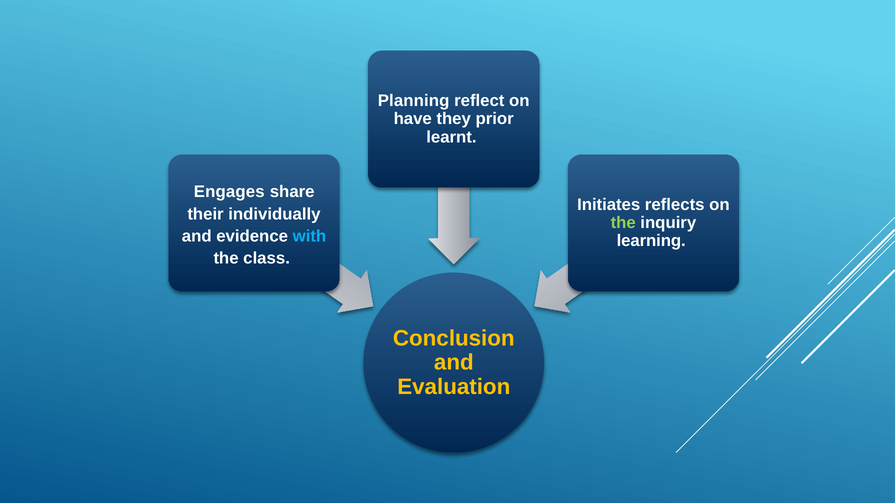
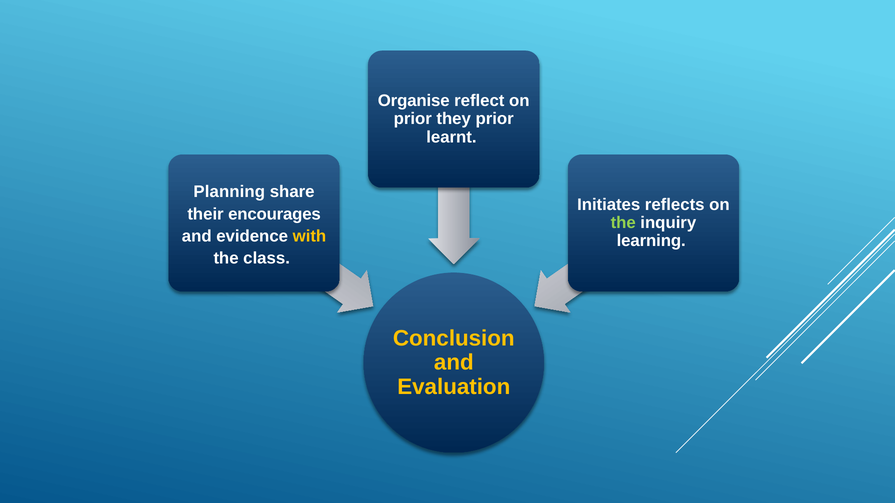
Planning: Planning -> Organise (414, 101)
have: have -> prior (413, 119)
Engages: Engages -> Planning (229, 192)
individually: individually -> encourages (274, 214)
with colour: light blue -> yellow (309, 236)
